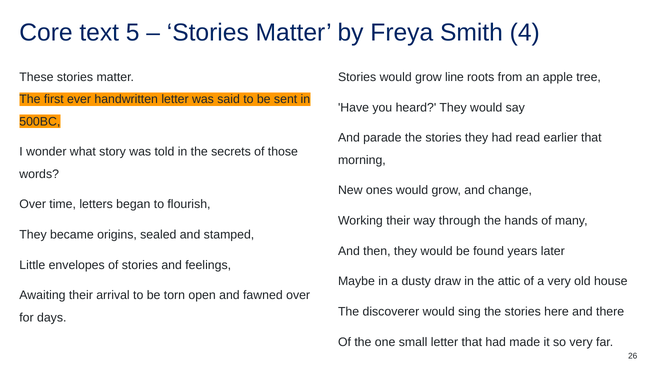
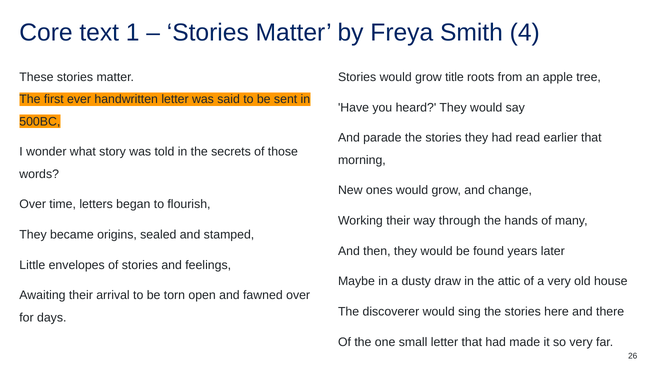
5: 5 -> 1 (133, 33)
line: line -> title (454, 77)
